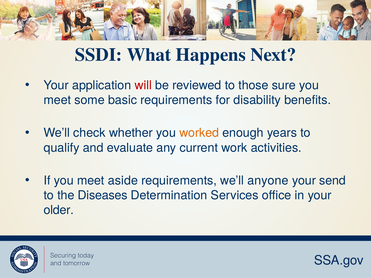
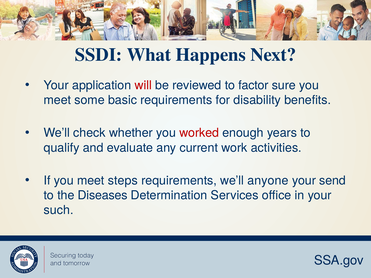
those: those -> factor (253, 85)
worked colour: orange -> red (199, 133)
aside: aside -> steps (123, 181)
older: older -> such (59, 210)
